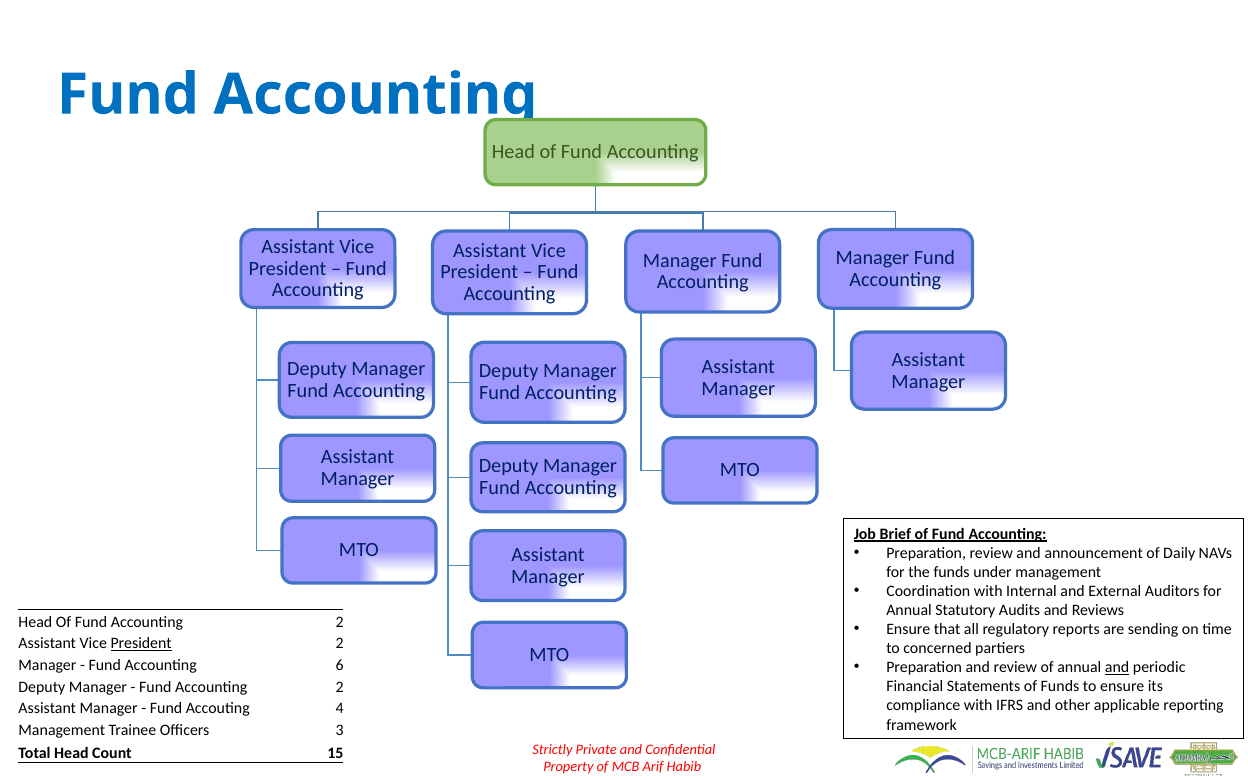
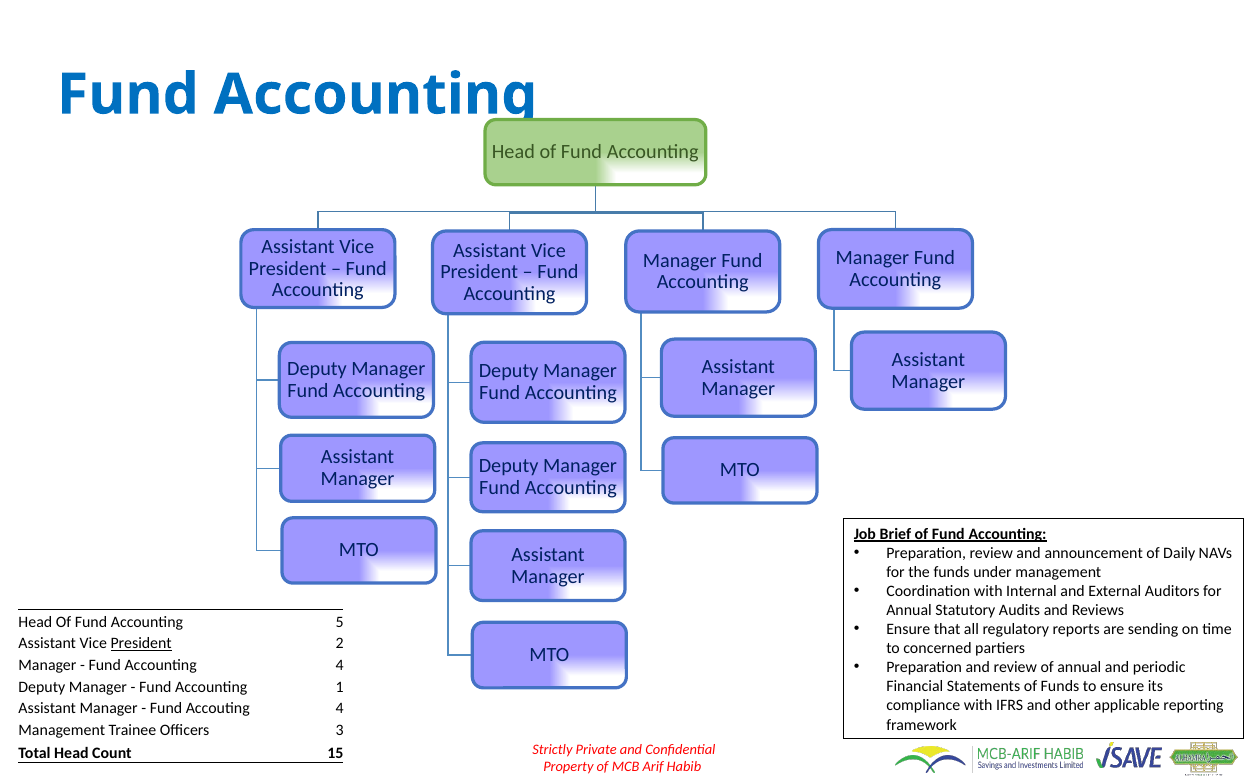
Of Fund Accounting 2: 2 -> 5 (340, 622)
Accounting 6: 6 -> 4 (340, 665)
and underline: present -> none (1117, 668)
2: 2 -> 1 (340, 687)
